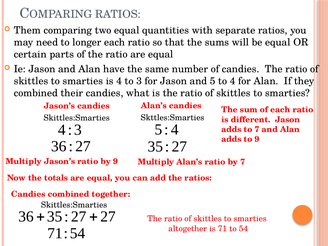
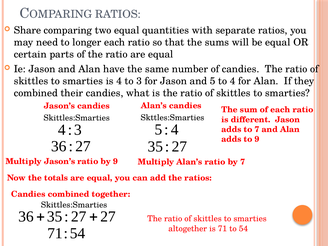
Them: Them -> Share (27, 30)
